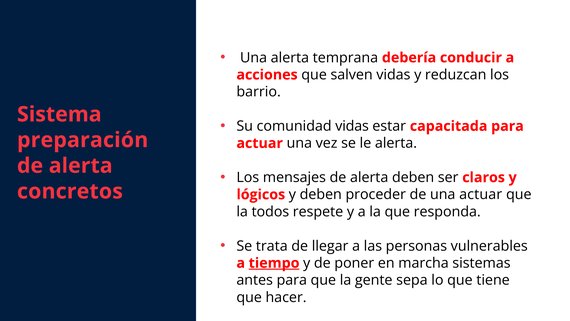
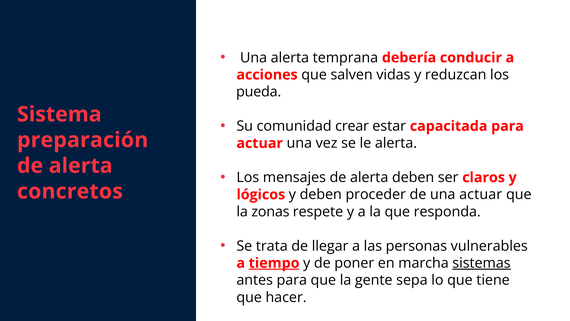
barrio: barrio -> pueda (259, 92)
comunidad vidas: vidas -> crear (352, 126)
todos: todos -> zonas (270, 211)
sistemas underline: none -> present (481, 263)
